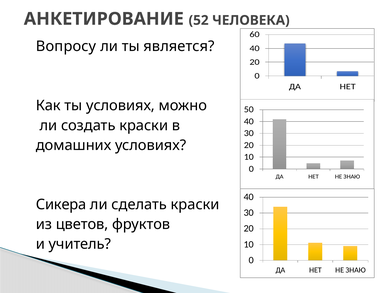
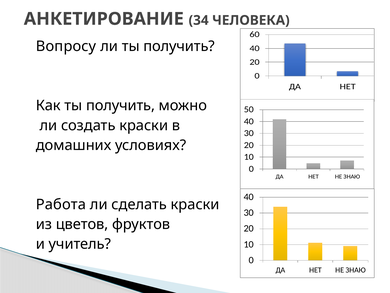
52: 52 -> 34 (199, 20)
ли ты является: является -> получить (179, 46)
Как ты условиях: условиях -> получить (121, 105)
Сикера: Сикера -> Работа (61, 204)
